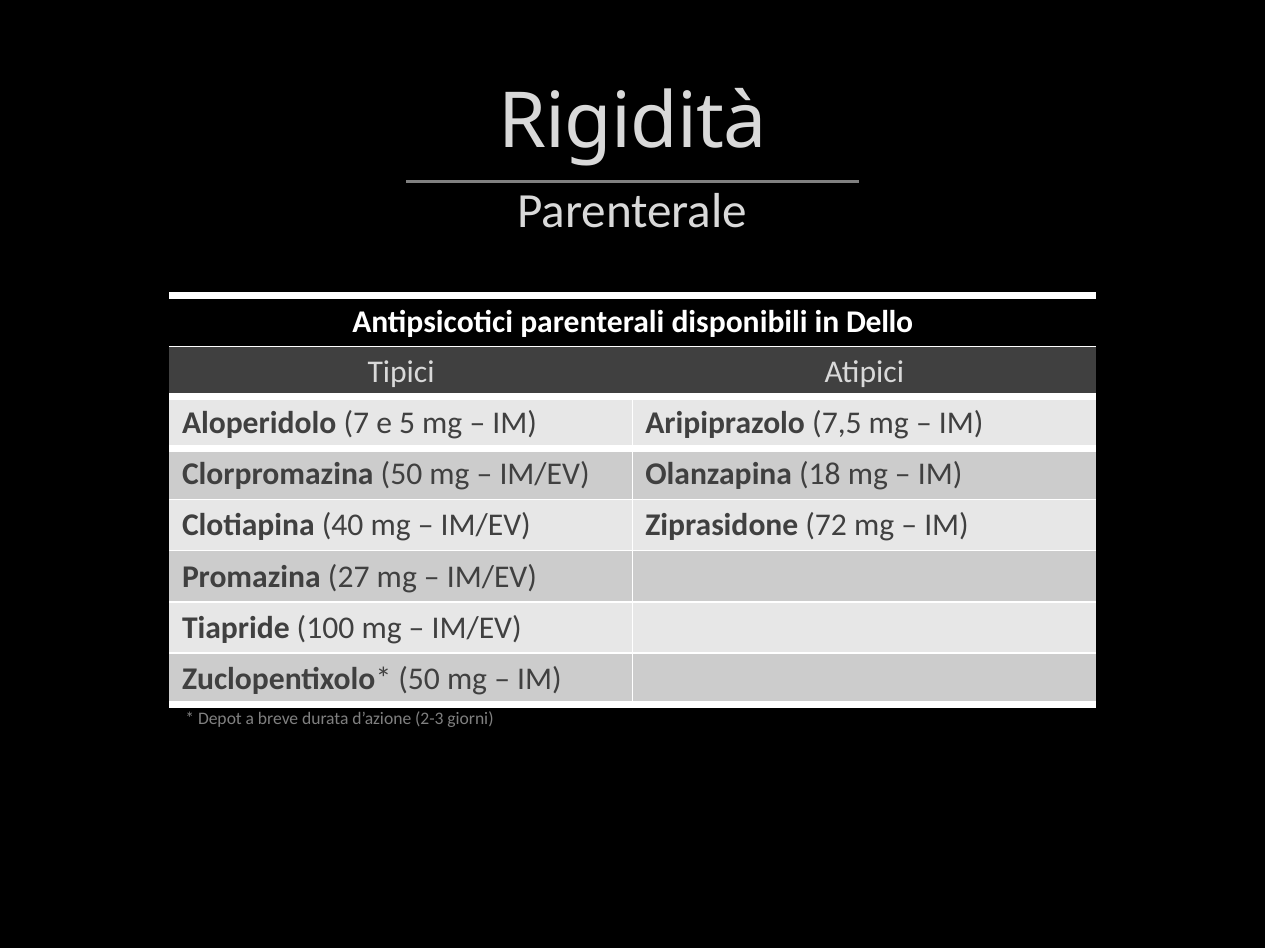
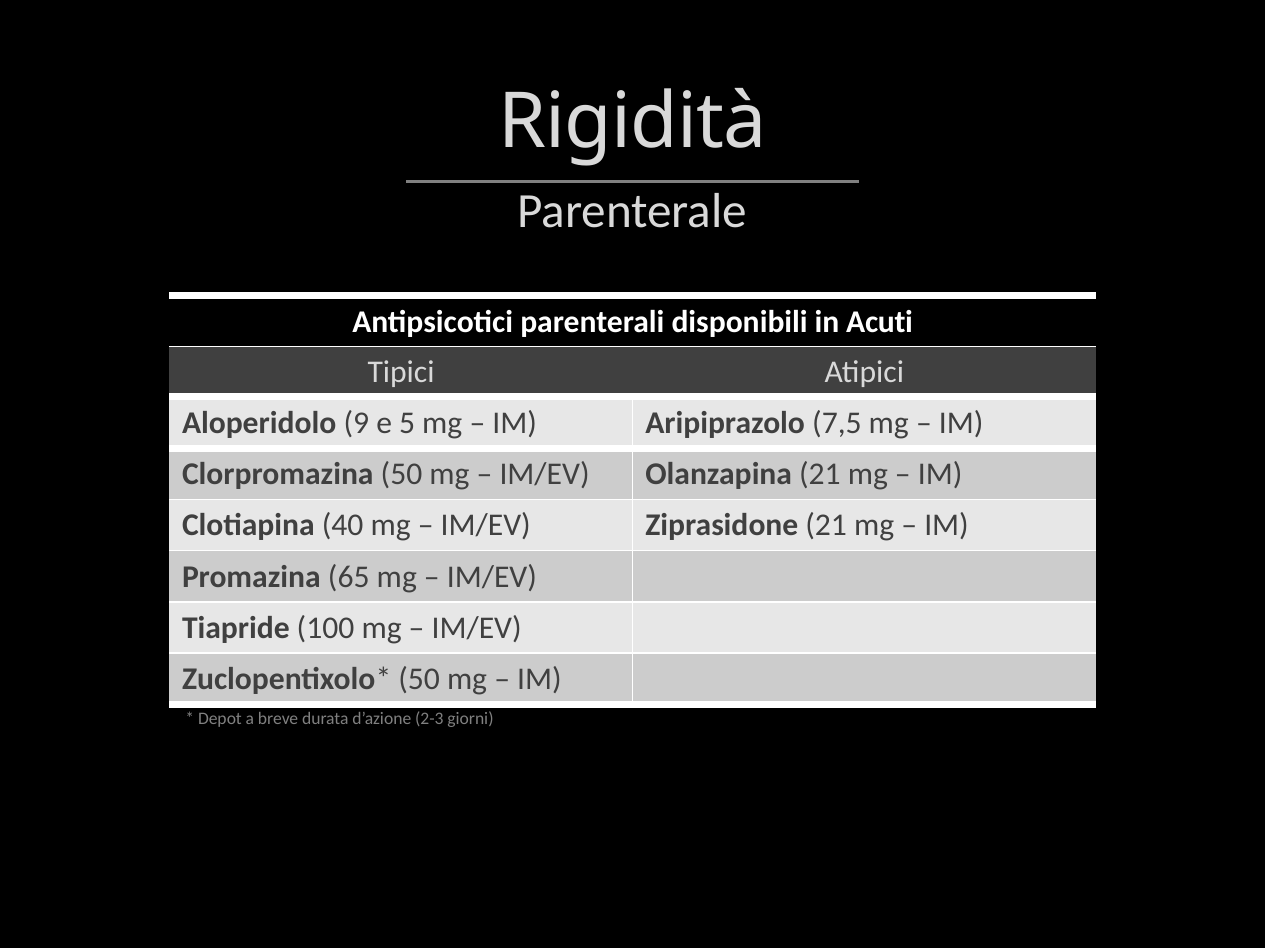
Dello: Dello -> Acuti (880, 322)
7: 7 -> 9 (356, 423)
Olanzapina 18: 18 -> 21 (820, 474)
Ziprasidone 72: 72 -> 21 (826, 526)
27: 27 -> 65 (349, 577)
